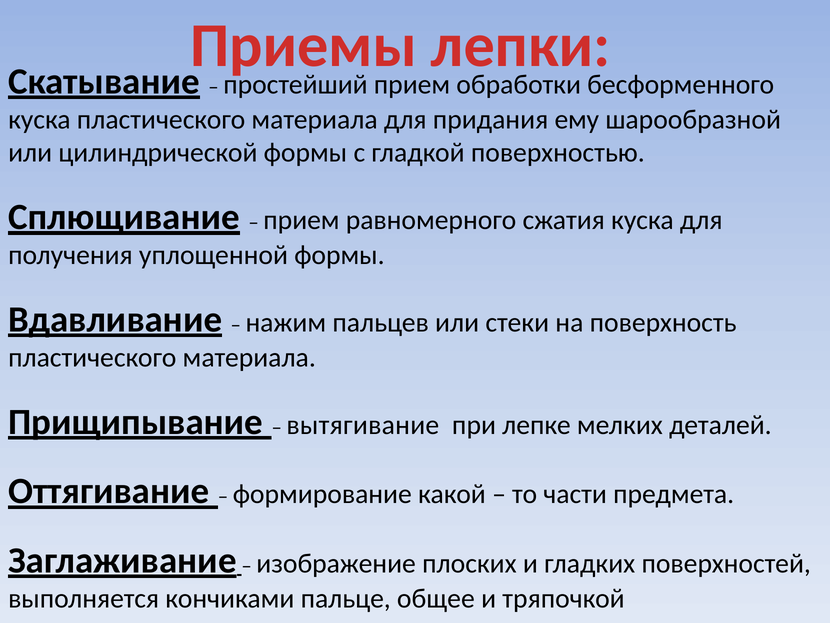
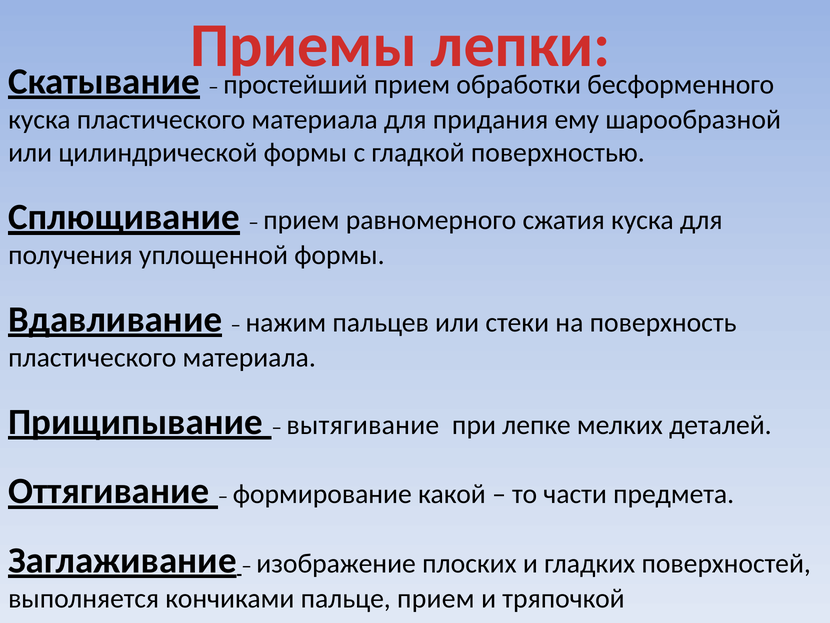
пальце общее: общее -> прием (436, 598)
